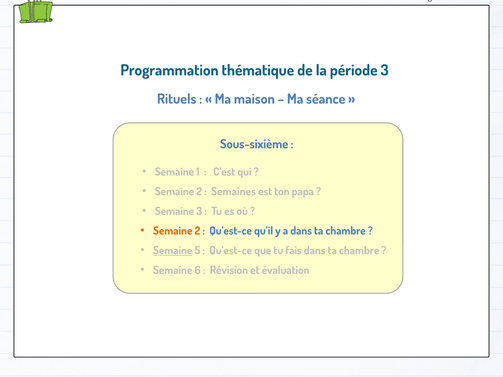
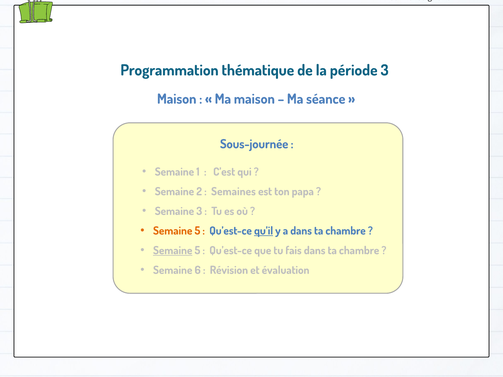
Rituels: Rituels -> Maison (177, 99)
Sous-sixième: Sous-sixième -> Sous-journée (254, 144)
2: 2 -> 5 (197, 231)
qu’il underline: none -> present (264, 231)
